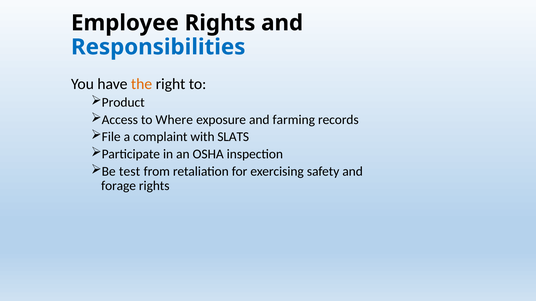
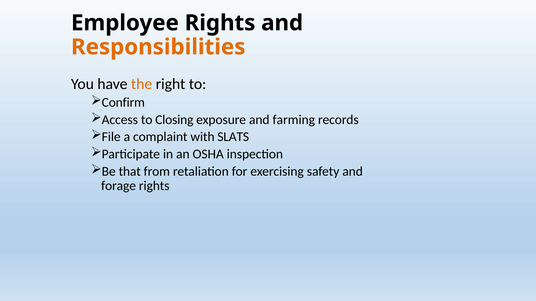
Responsibilities colour: blue -> orange (158, 47)
Product: Product -> Confirm (123, 103)
Where: Where -> Closing (174, 120)
test: test -> that (130, 172)
